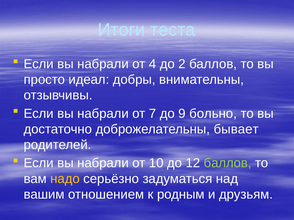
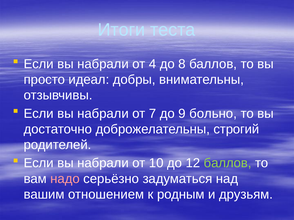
2: 2 -> 8 (182, 64)
бывает: бывает -> строгий (236, 129)
надо colour: yellow -> pink (65, 179)
